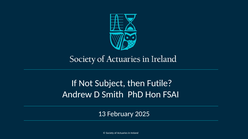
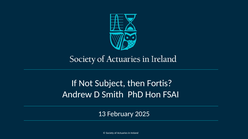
Futile: Futile -> Fortis (159, 84)
